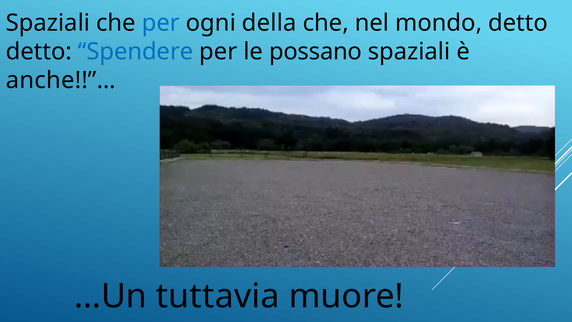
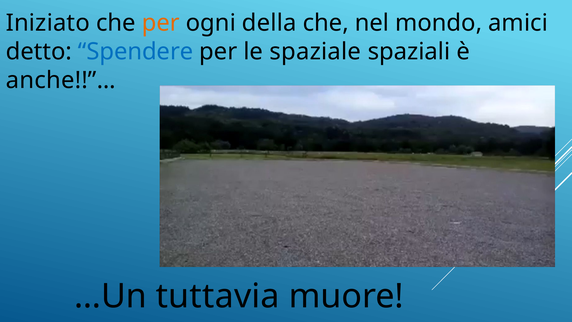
Spaziali: Spaziali -> Iniziato (48, 23)
per colour: blue -> orange (161, 23)
mondo detto: detto -> amici (518, 23)
possano: possano -> spaziale (315, 52)
